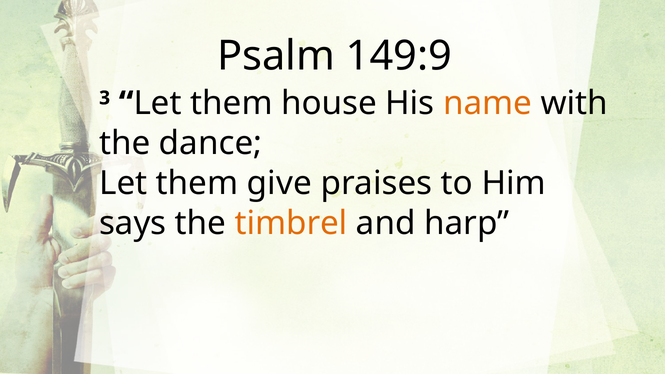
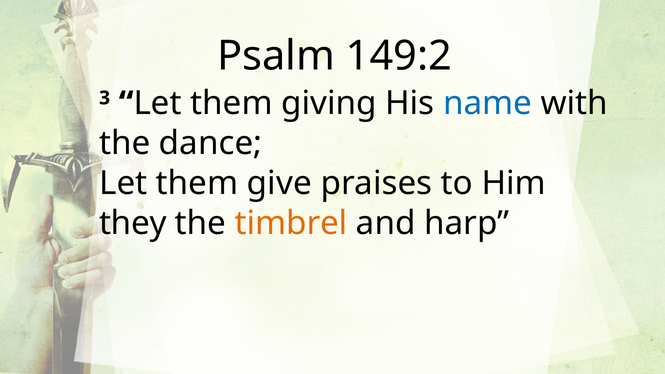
149:9: 149:9 -> 149:2 (399, 56)
house: house -> giving (329, 103)
name colour: orange -> blue (488, 103)
says: says -> they (133, 223)
